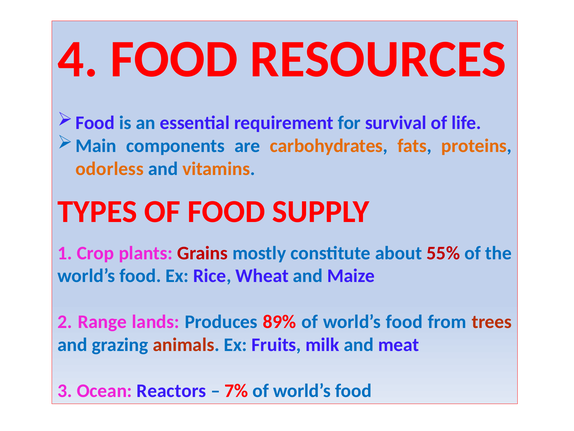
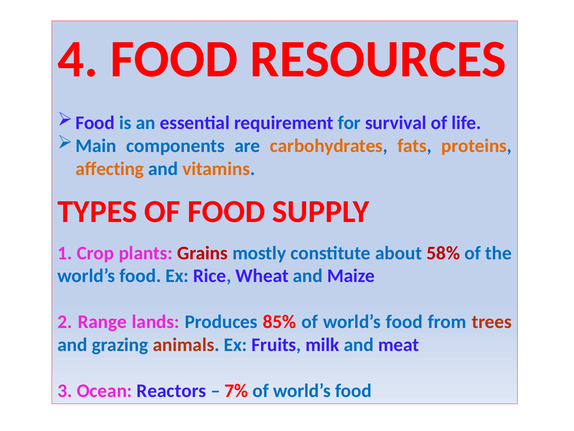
odorless: odorless -> affecting (110, 169)
55%: 55% -> 58% (443, 253)
89%: 89% -> 85% (280, 322)
